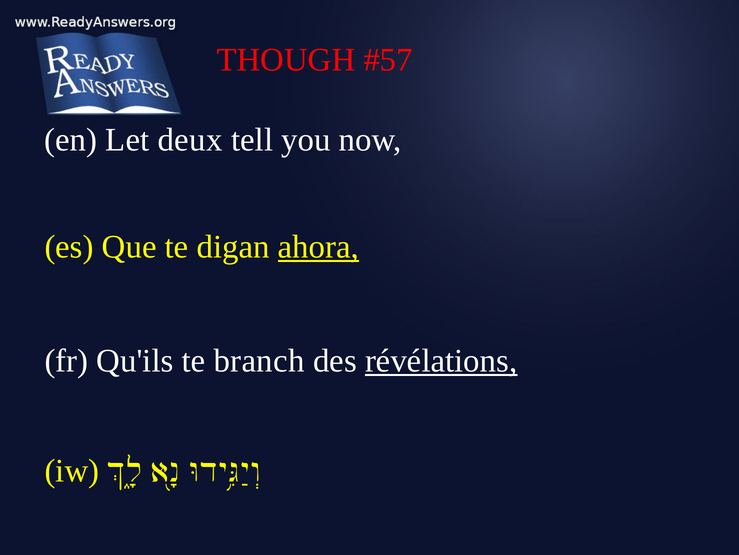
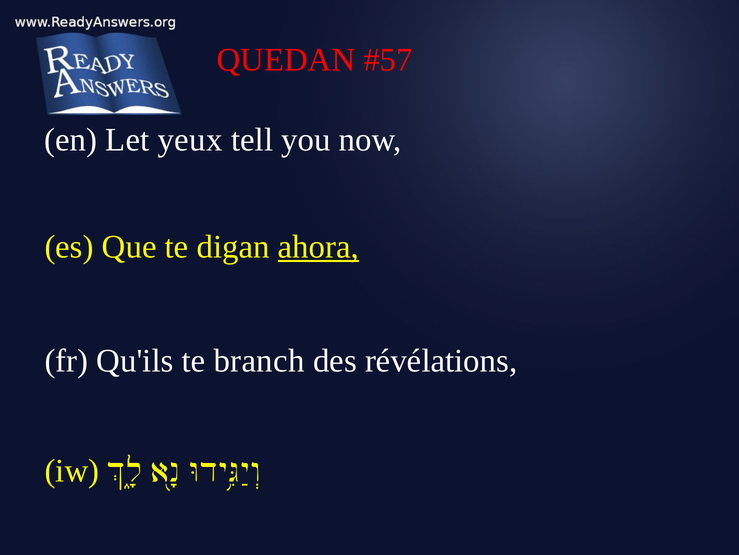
THOUGH: THOUGH -> QUEDAN (286, 60)
deux: deux -> yeux (190, 140)
révélations underline: present -> none (441, 361)
